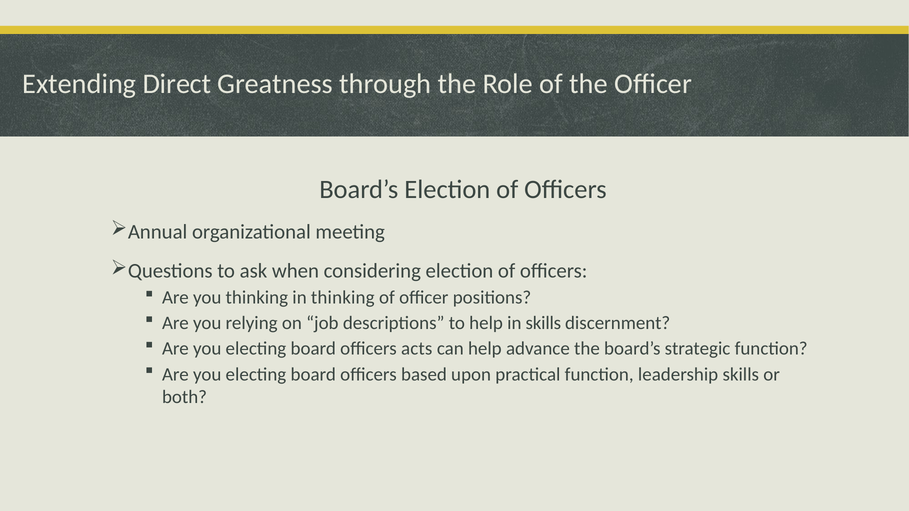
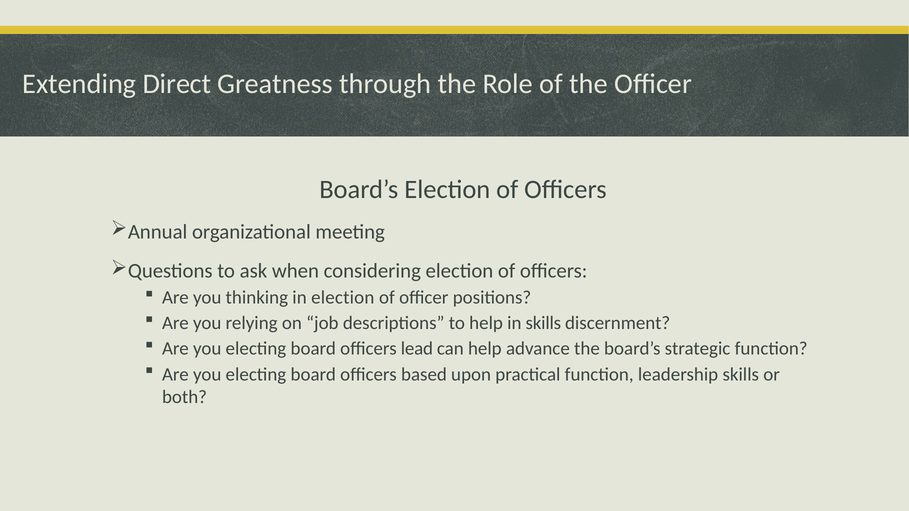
in thinking: thinking -> election (343, 298)
acts: acts -> lead (417, 349)
